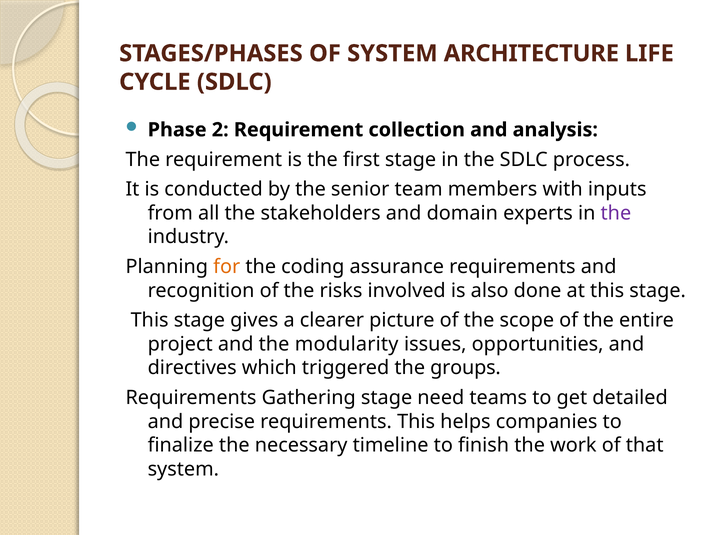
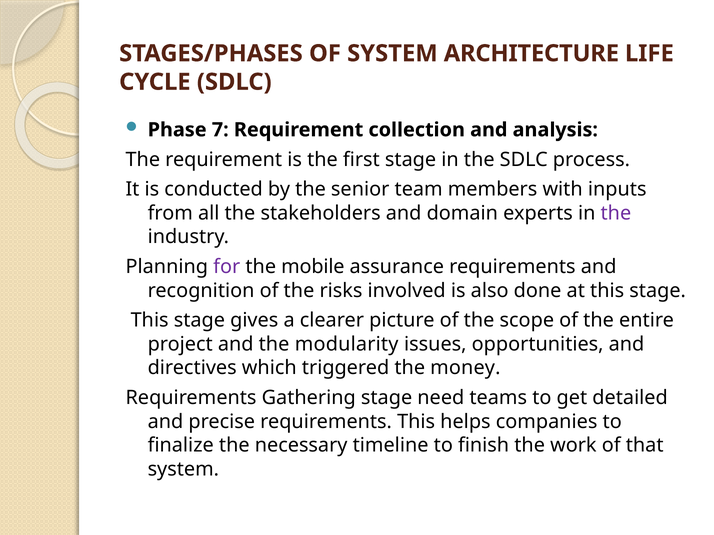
2: 2 -> 7 (220, 130)
for colour: orange -> purple (227, 267)
coding: coding -> mobile (313, 267)
groups: groups -> money (465, 368)
